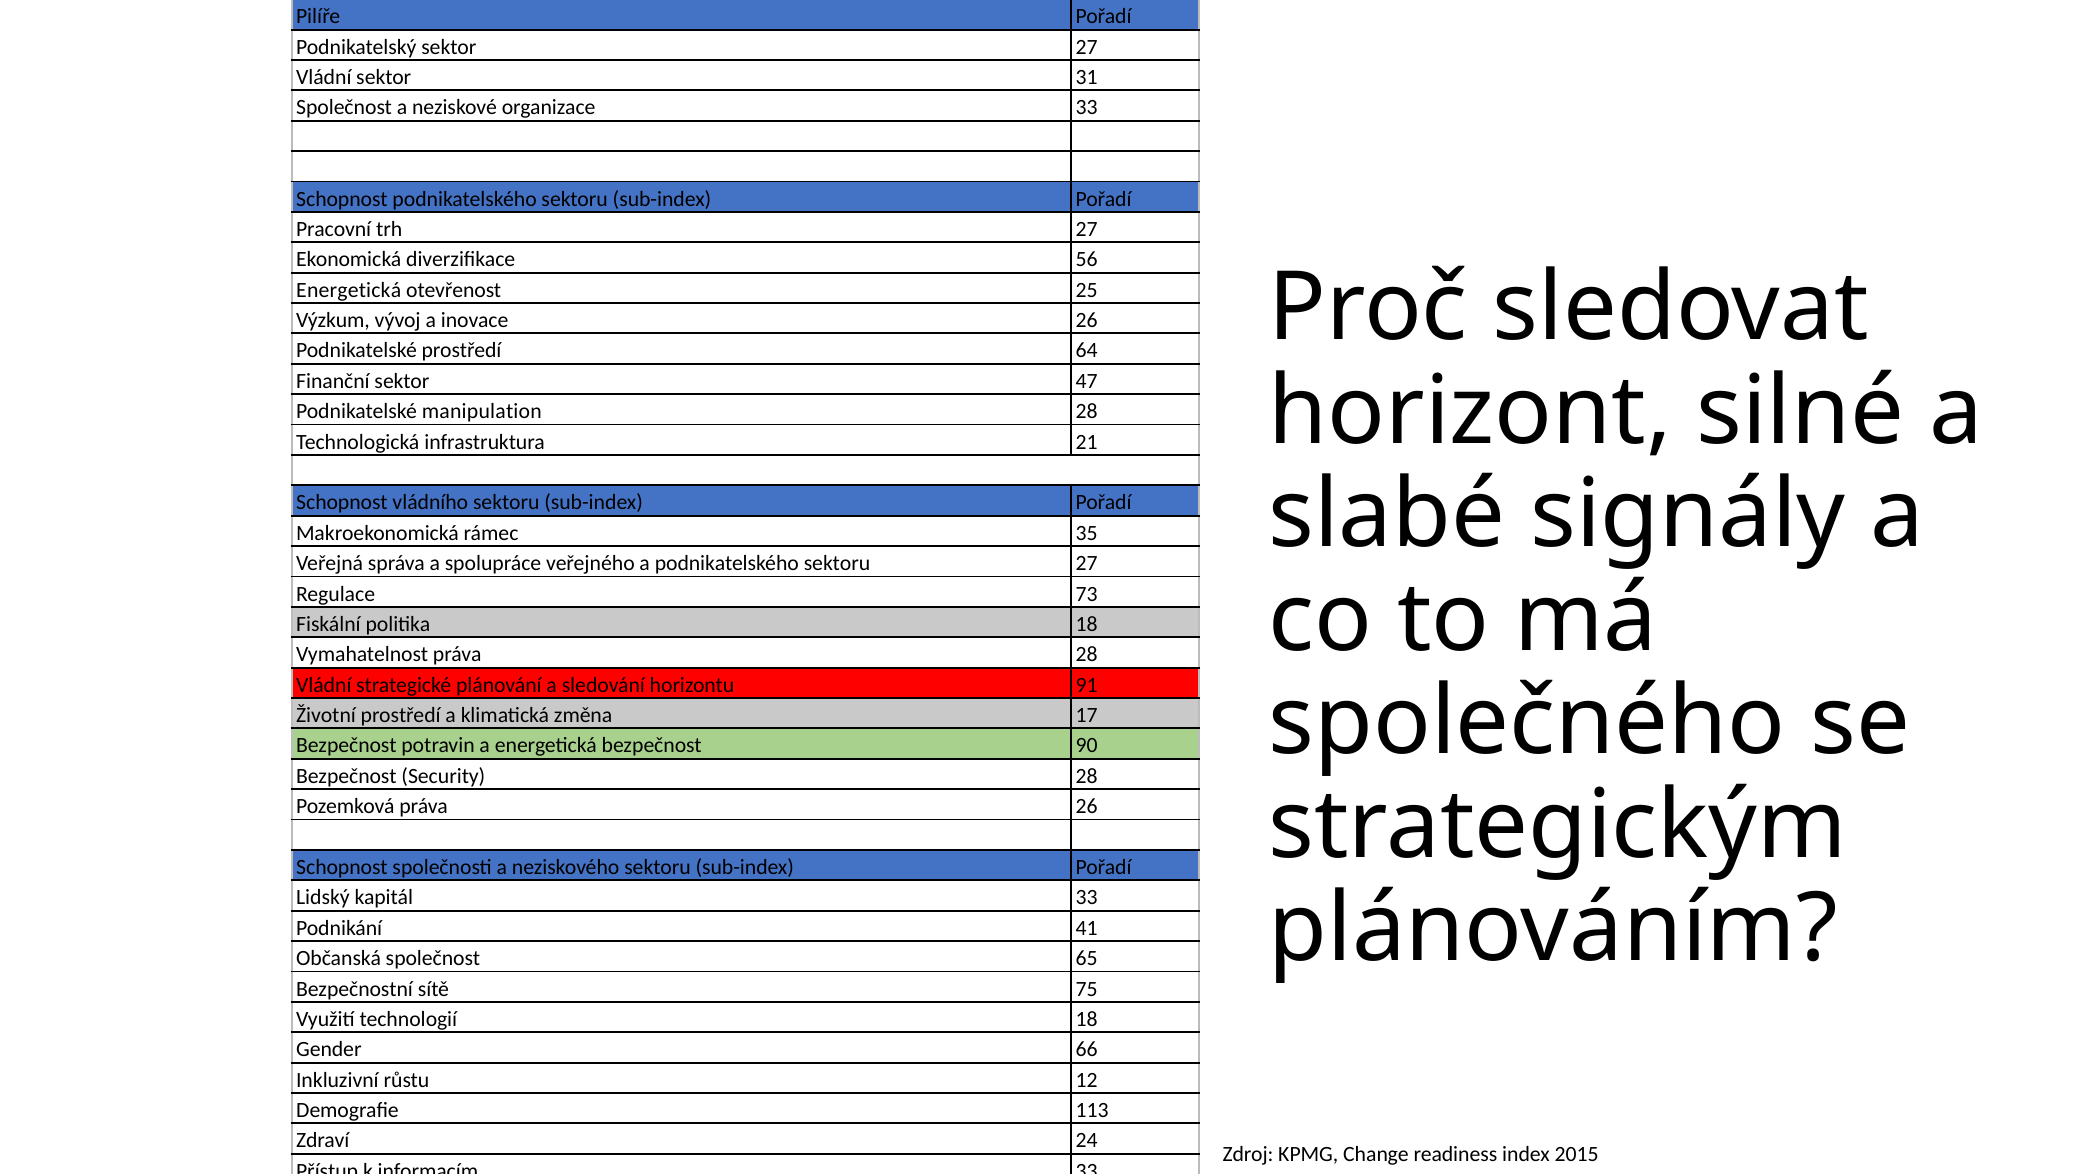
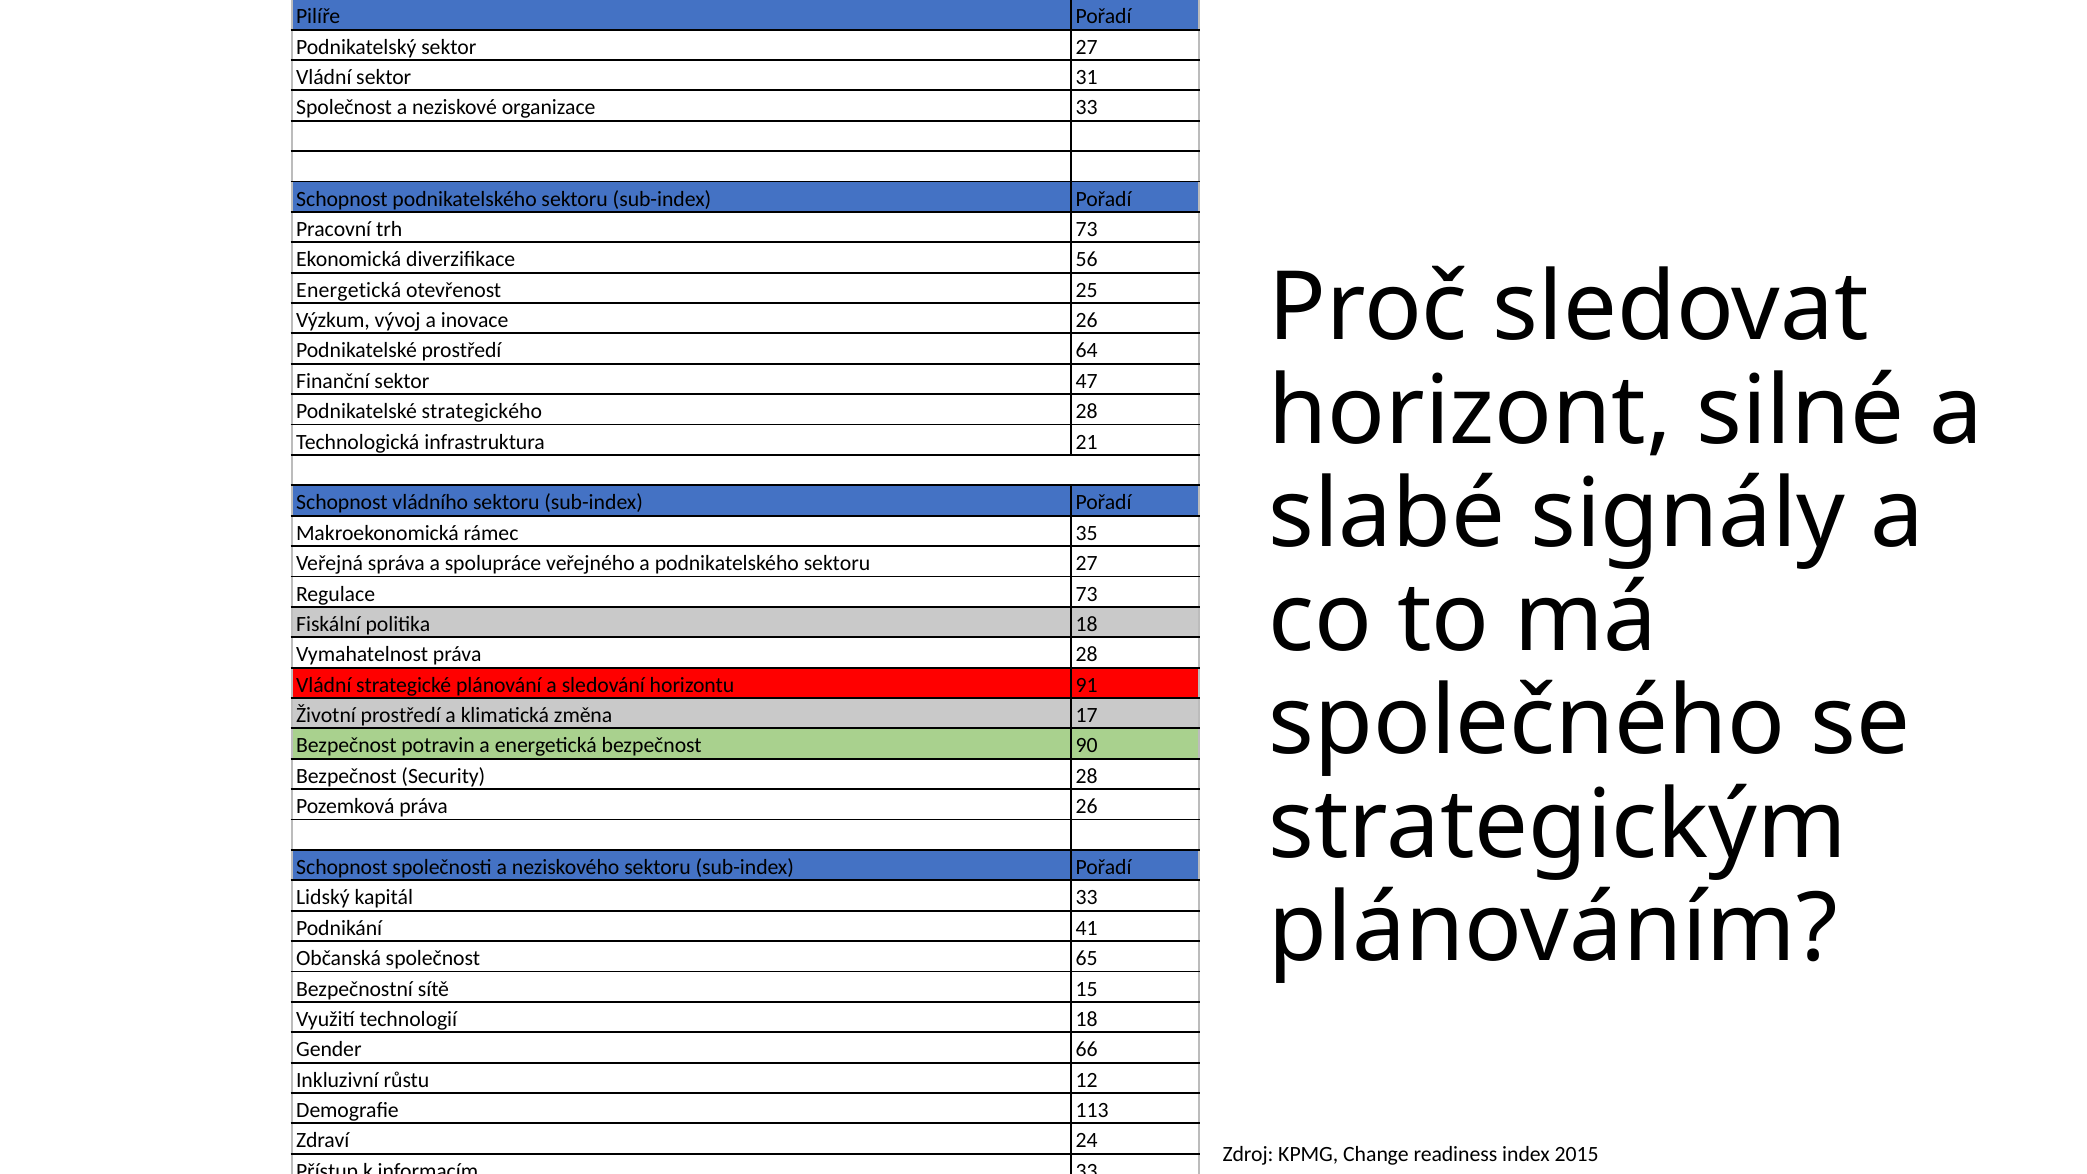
trh 27: 27 -> 73 (1087, 229)
manipulation: manipulation -> strategického (482, 412)
75: 75 -> 15 (1087, 989)
